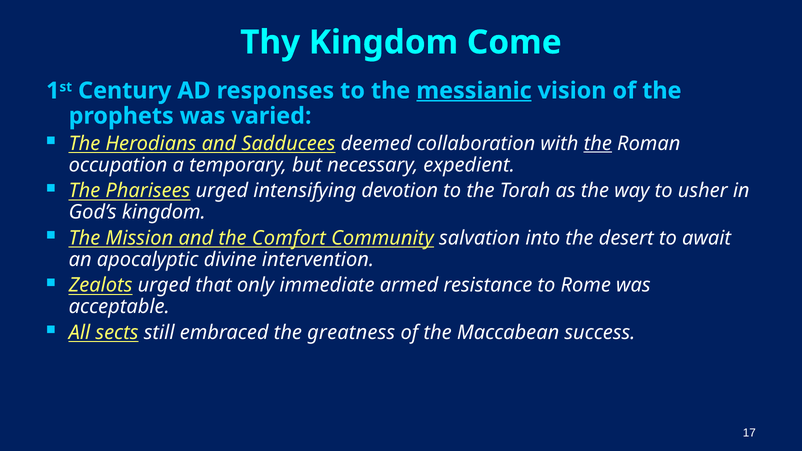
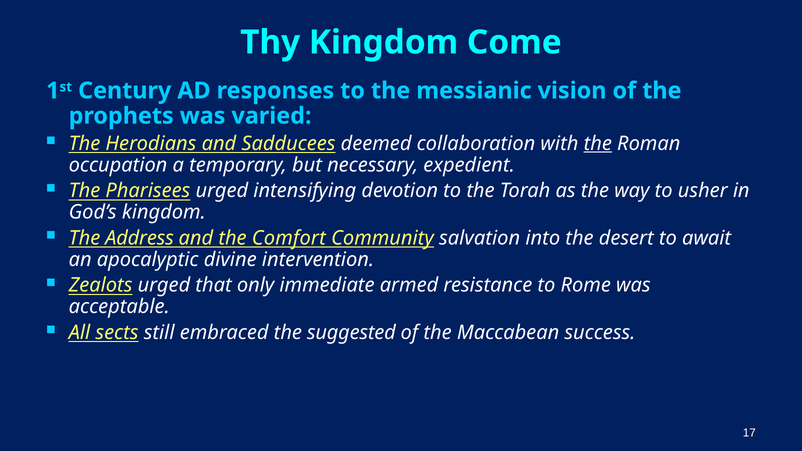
messianic underline: present -> none (474, 91)
Mission: Mission -> Address (140, 238)
greatness: greatness -> suggested (351, 333)
